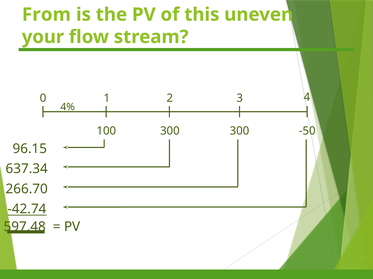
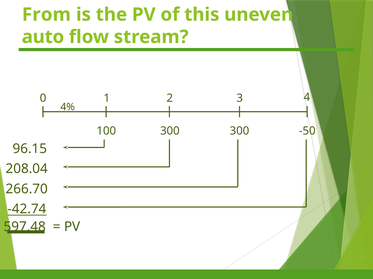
your: your -> auto (43, 37)
637.34: 637.34 -> 208.04 (27, 169)
